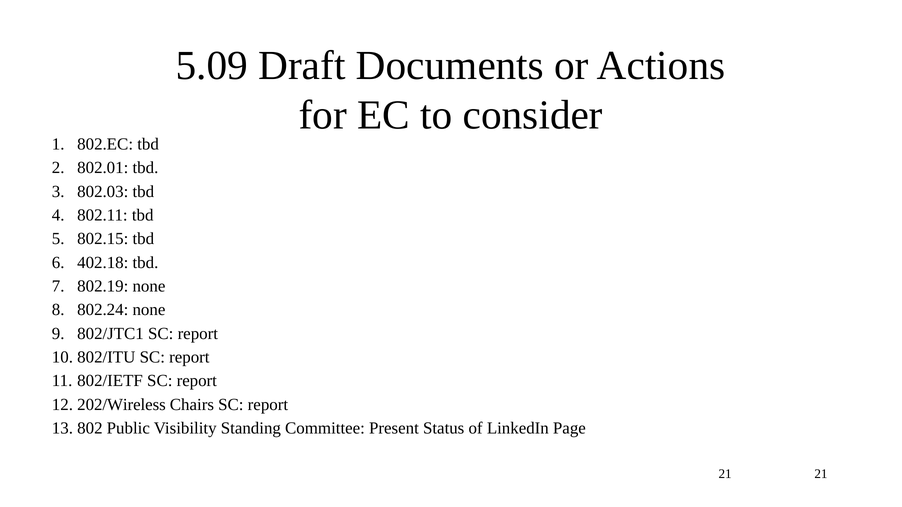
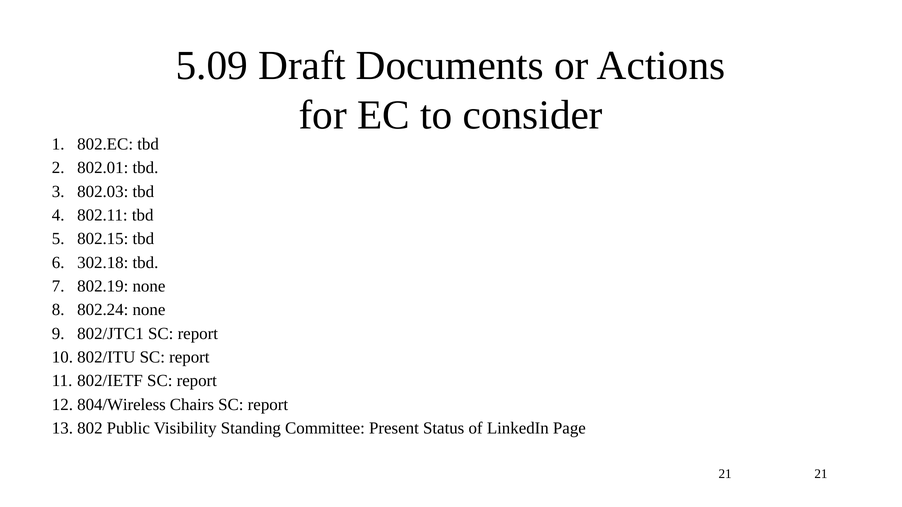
402.18: 402.18 -> 302.18 (103, 263)
202/Wireless: 202/Wireless -> 804/Wireless (121, 405)
